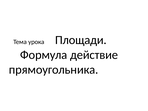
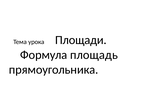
действие: действие -> площадь (94, 55)
